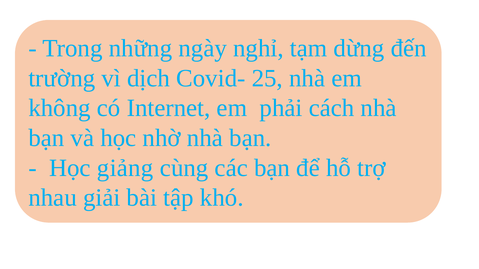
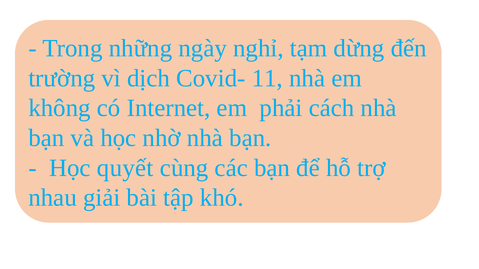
25: 25 -> 11 (267, 78)
giảng: giảng -> quyết (125, 168)
